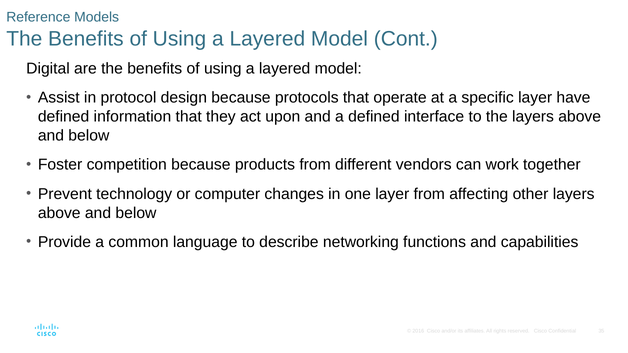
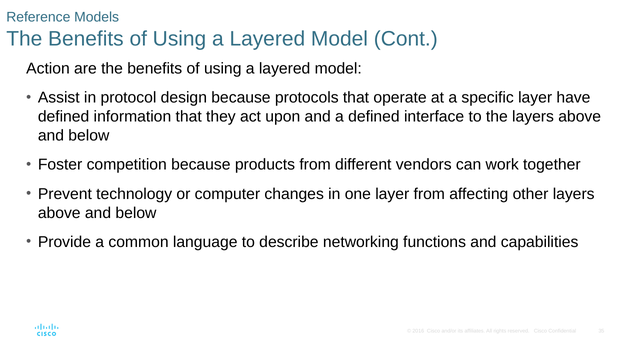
Digital: Digital -> Action (48, 69)
